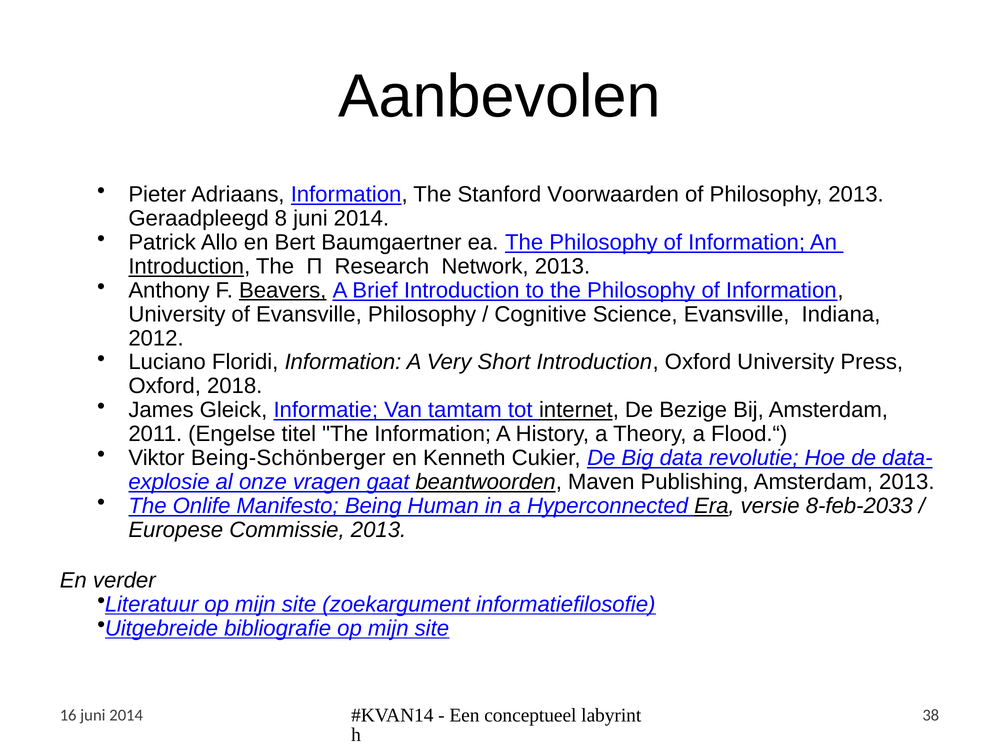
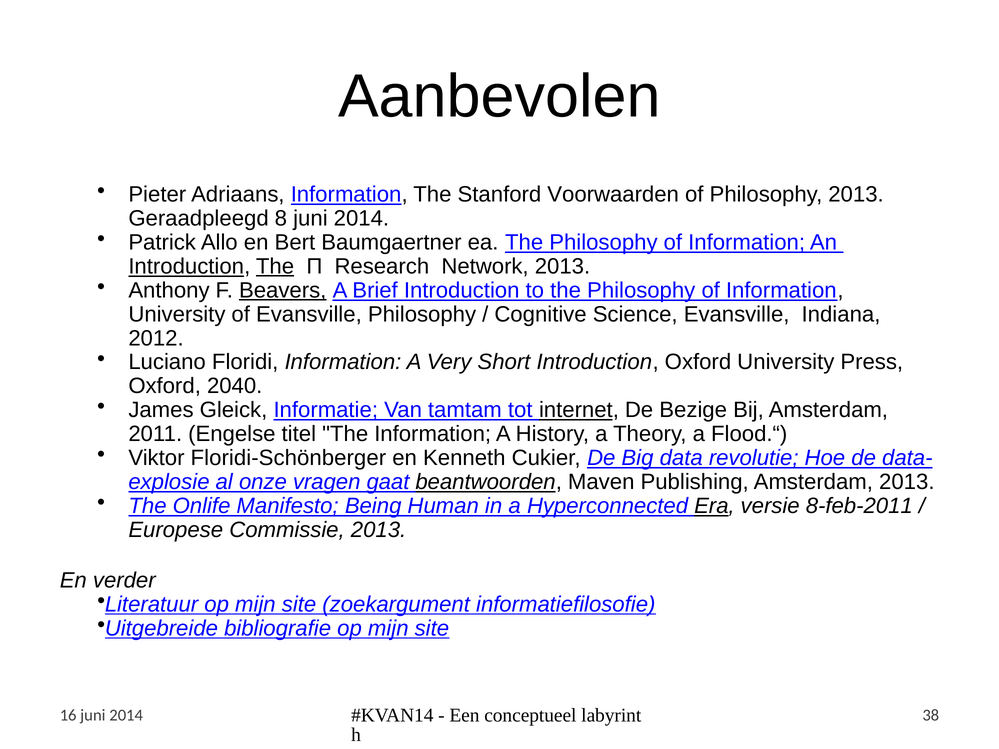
The underline: none -> present (275, 266)
2018: 2018 -> 2040 (235, 386)
Being-Schönberger: Being-Schönberger -> Floridi-Schönberger (288, 458)
8-feb-2033: 8-feb-2033 -> 8-feb-2011 (859, 506)
